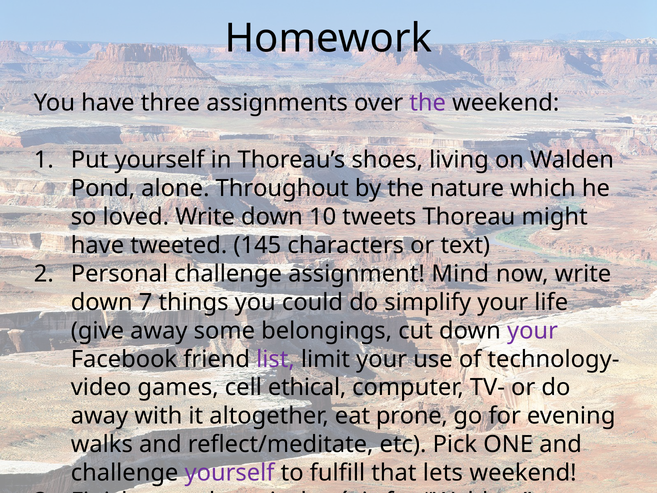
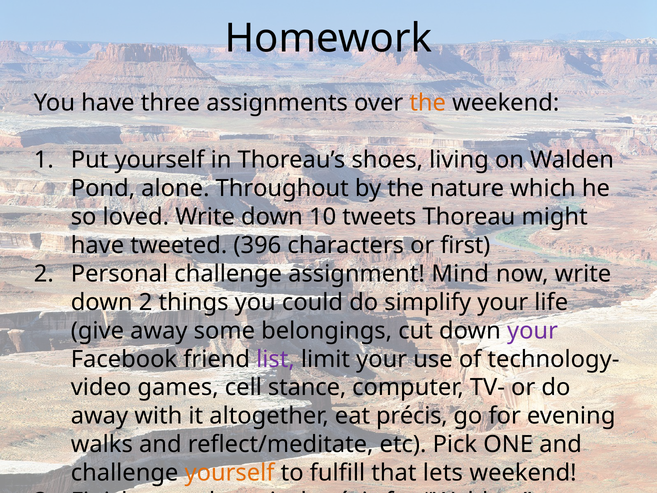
the colour: purple -> orange (428, 103)
145: 145 -> 396 (257, 245)
text: text -> first (465, 245)
down 7: 7 -> 2 (146, 302)
ethical: ethical -> stance (307, 387)
eat prone: prone -> précis (412, 416)
yourself colour: purple -> orange (230, 473)
